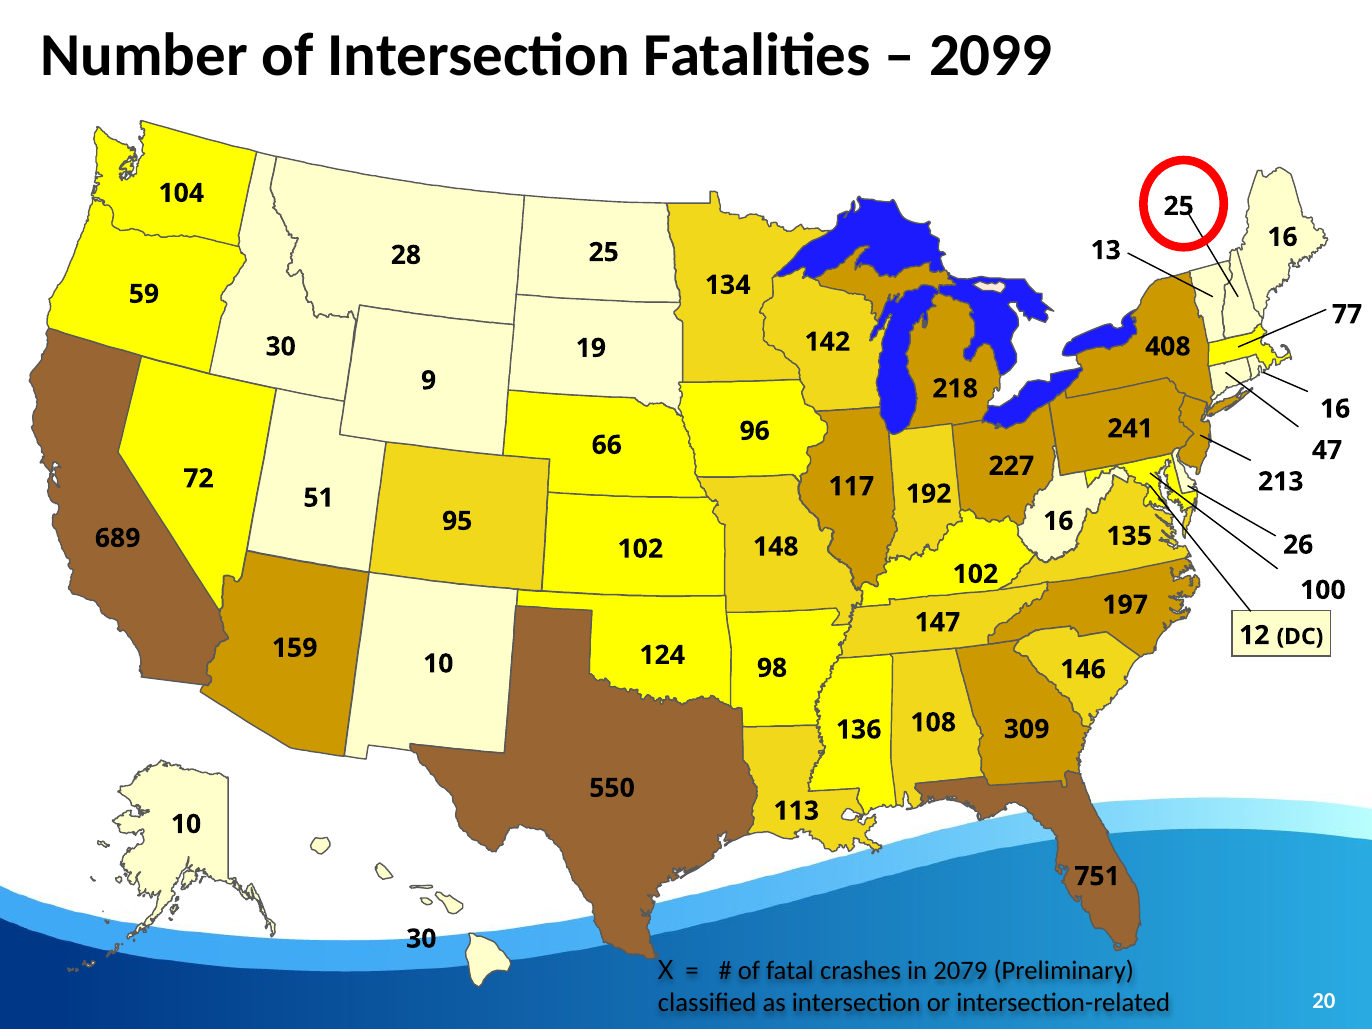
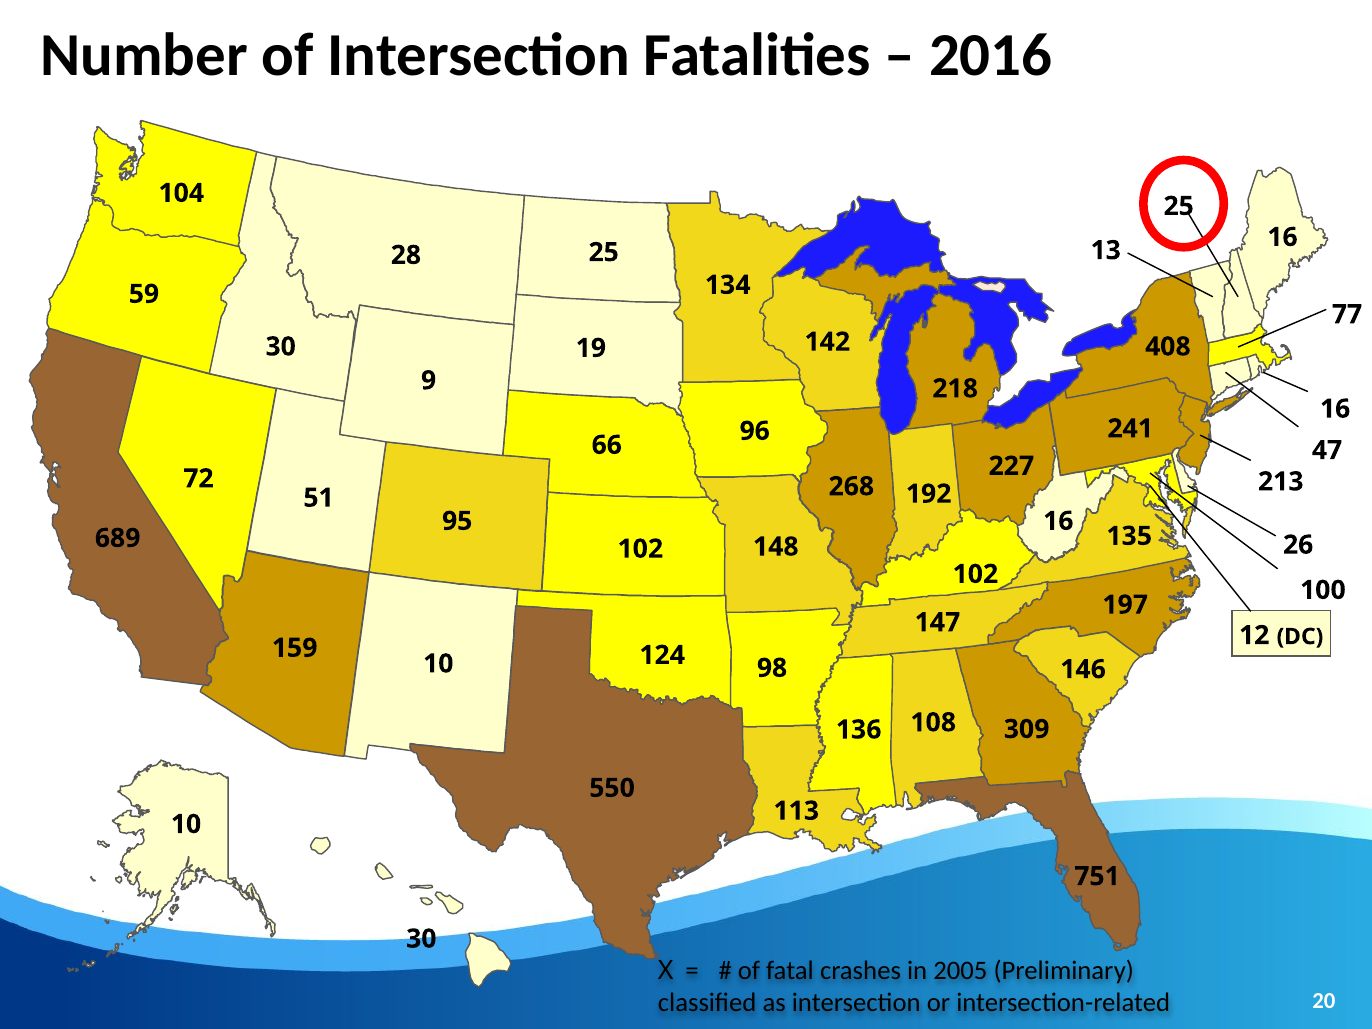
2099: 2099 -> 2016 (991, 55)
117: 117 -> 268 (851, 486)
2079: 2079 -> 2005 (960, 971)
